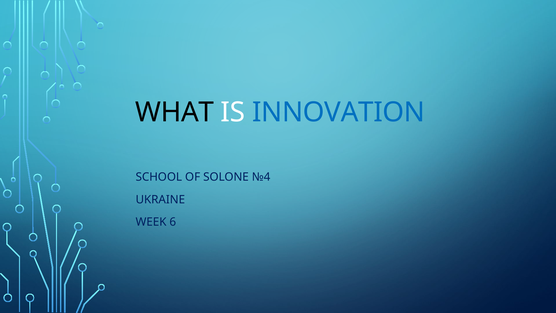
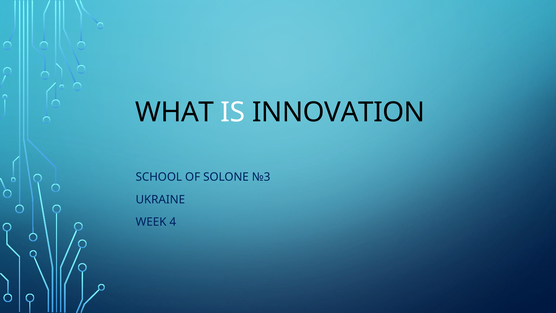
INNOVATION colour: blue -> black (339, 112)
№4: №4 -> №3 (261, 177)
6: 6 -> 4 (173, 222)
